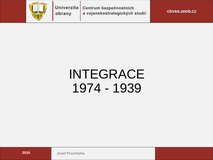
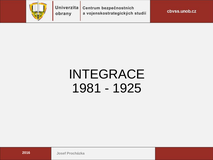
1974: 1974 -> 1981 (87, 88)
1939: 1939 -> 1925 (127, 88)
